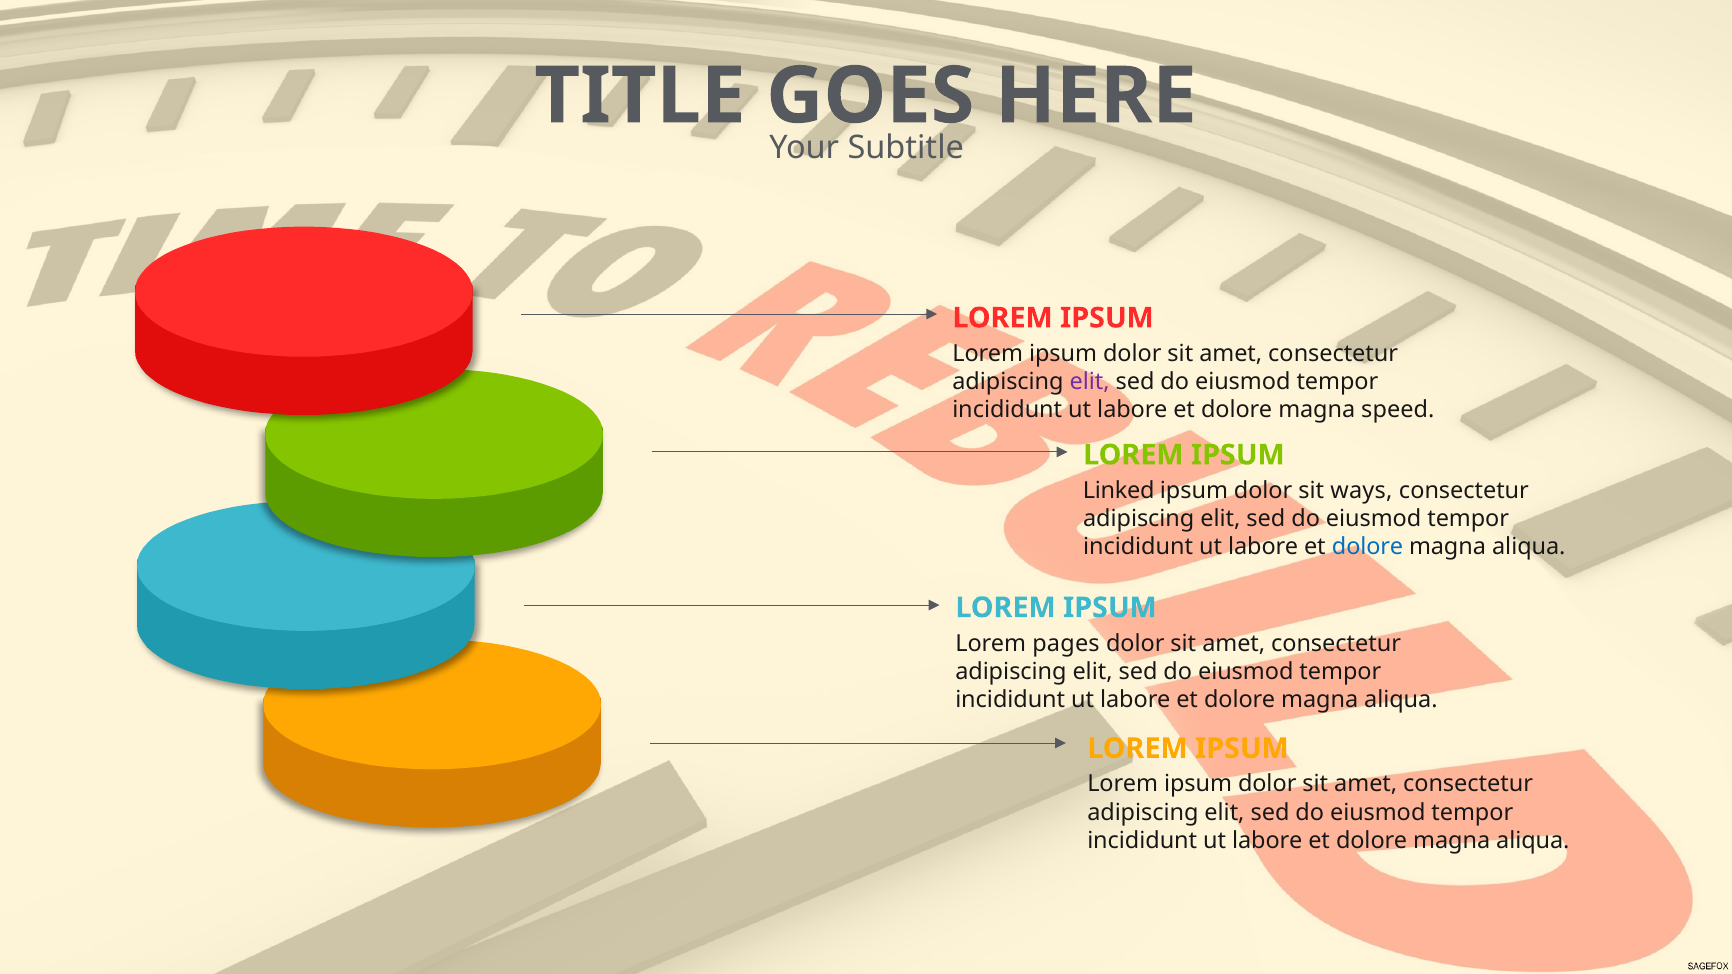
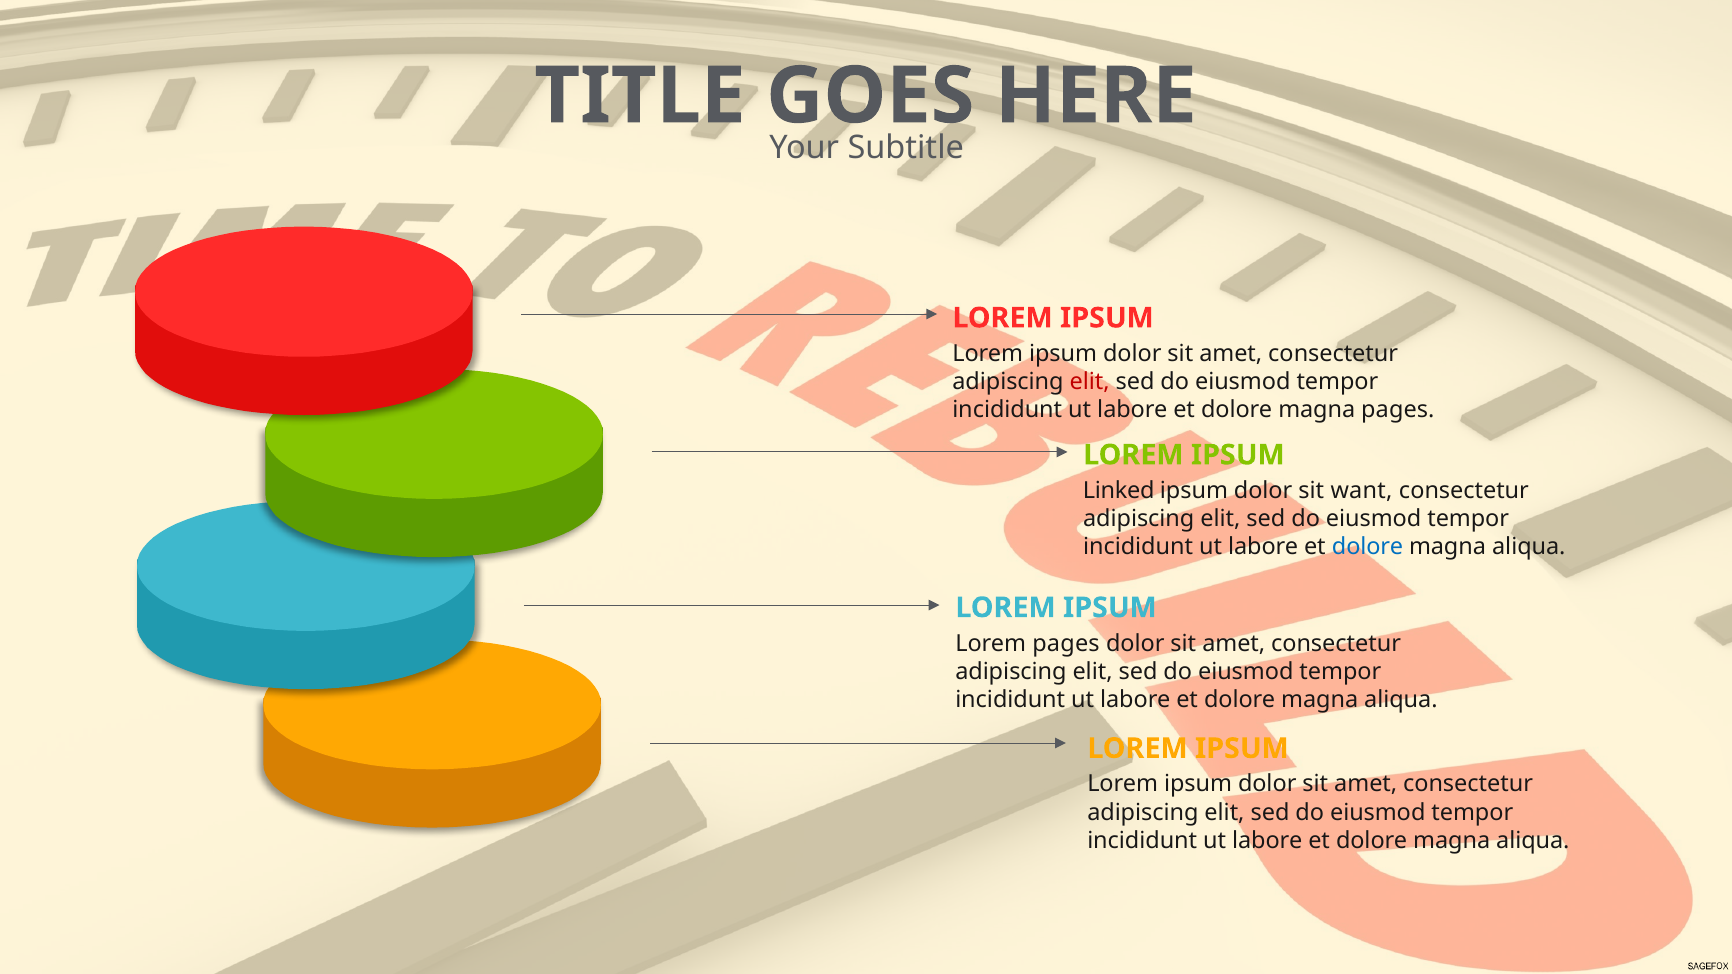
elit colour: purple -> red (1090, 382)
magna speed: speed -> pages (1398, 410)
ways: ways -> want (1361, 491)
